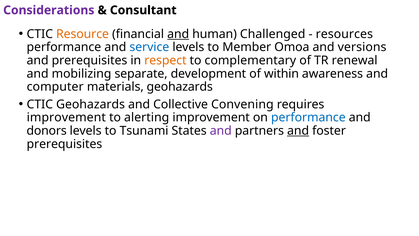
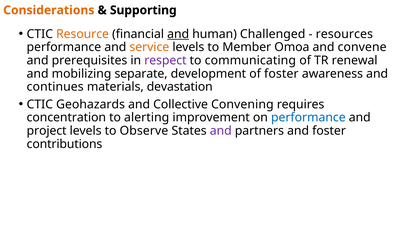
Considerations colour: purple -> orange (49, 10)
Consultant: Consultant -> Supporting (143, 10)
service colour: blue -> orange (149, 47)
versions: versions -> convene (362, 47)
respect colour: orange -> purple (165, 60)
complementary: complementary -> communicating (250, 60)
of within: within -> foster (281, 74)
computer: computer -> continues (55, 87)
materials geohazards: geohazards -> devastation (180, 87)
improvement: improvement -> concentration (66, 117)
donors: donors -> project (47, 131)
Tsunami: Tsunami -> Observe (144, 131)
and underline: present -> none (298, 131)
prerequisites: prerequisites -> contributions (64, 144)
